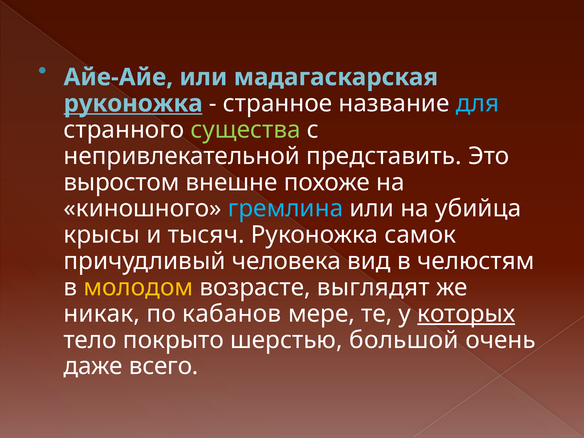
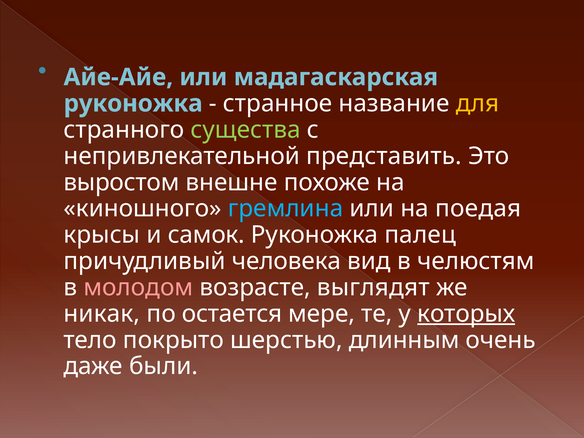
руконожка underline: present -> none (133, 103)
для colour: light blue -> yellow (478, 103)
убийца: убийца -> поедая (478, 209)
тысяч: тысяч -> самок (206, 235)
самок: самок -> палец (420, 235)
молодом colour: yellow -> pink (138, 287)
кабанов: кабанов -> остается (232, 314)
большой: большой -> длинным (404, 340)
всего: всего -> были (164, 366)
